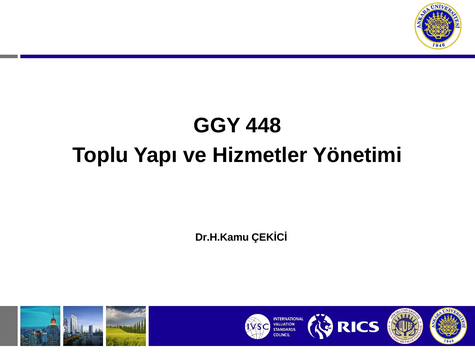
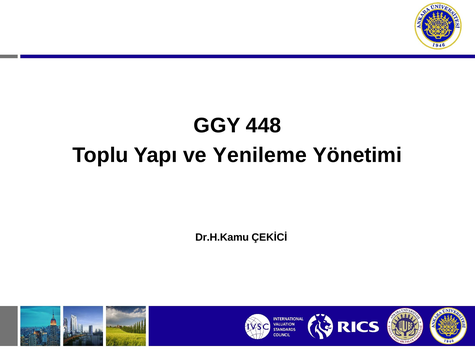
Hizmetler: Hizmetler -> Yenileme (260, 155)
